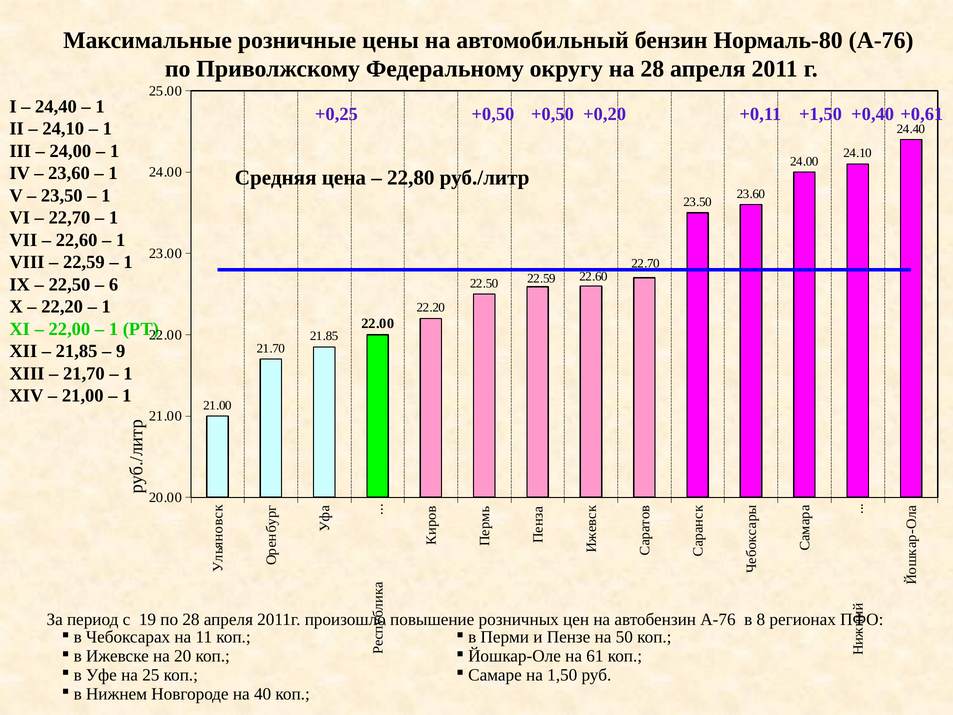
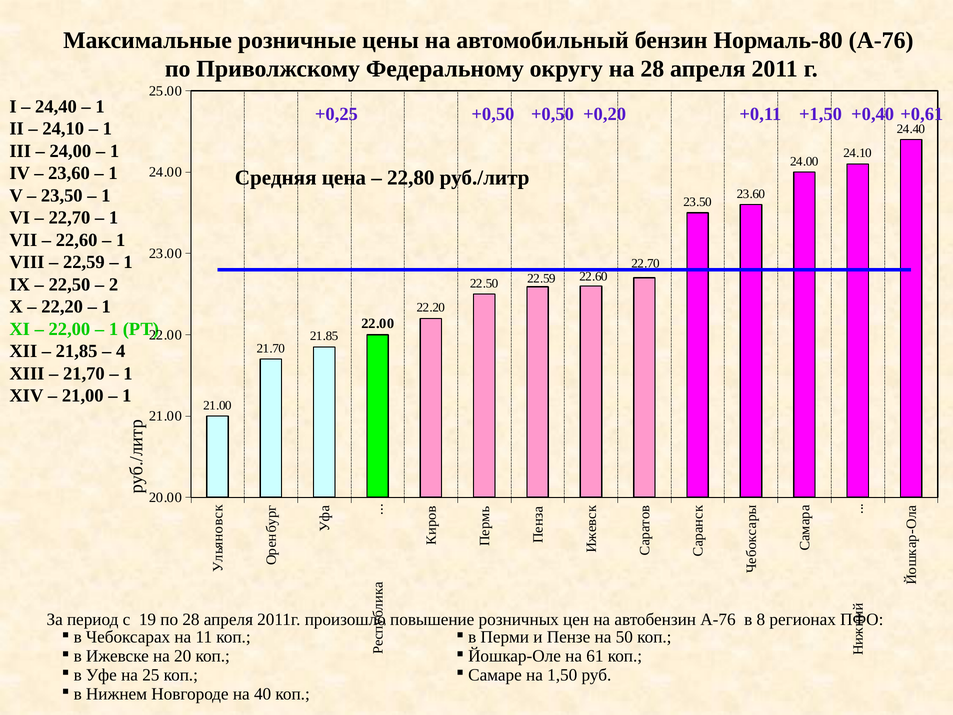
6: 6 -> 2 (114, 284)
9: 9 -> 4 (121, 351)
